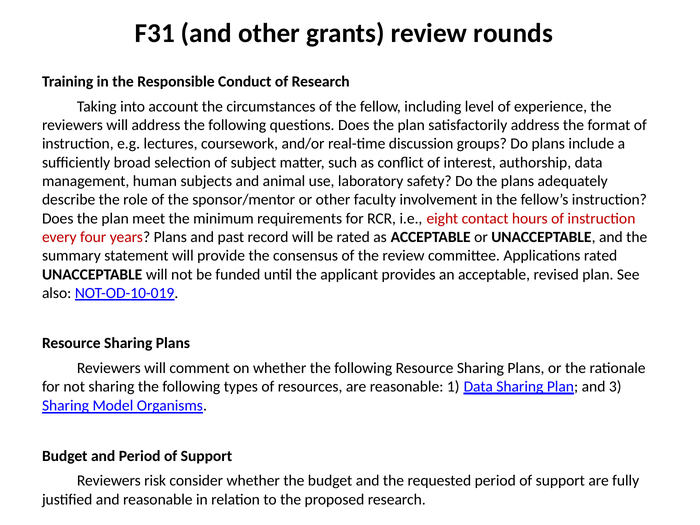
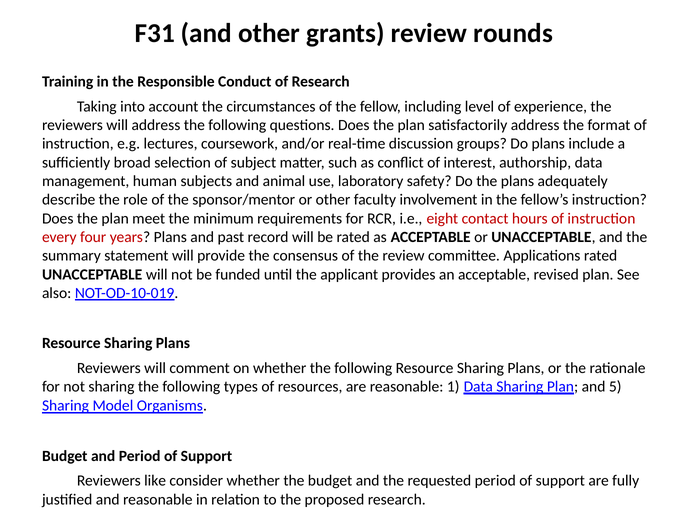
3: 3 -> 5 (615, 387)
risk: risk -> like (155, 481)
